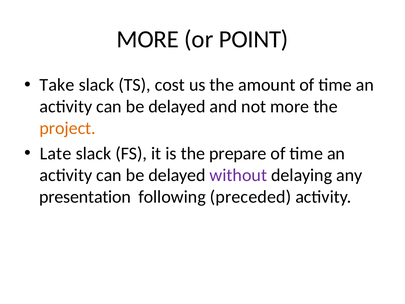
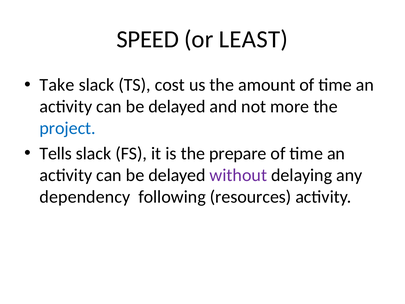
MORE: MORE -> SPEED (148, 39)
POINT: POINT -> LEAST (253, 39)
project colour: orange -> blue (68, 128)
Late: Late -> Tells (56, 153)
presentation: presentation -> dependency (85, 197)
preceded: preceded -> resources (251, 197)
